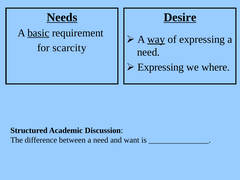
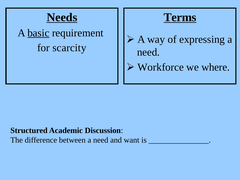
Desire: Desire -> Terms (180, 17)
way underline: present -> none (156, 39)
Expressing: Expressing -> Workforce (161, 67)
